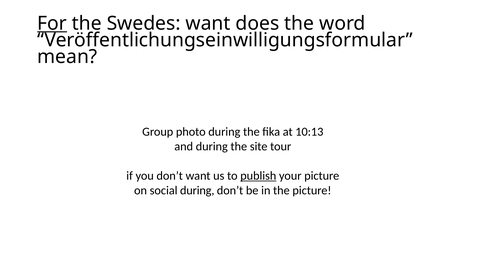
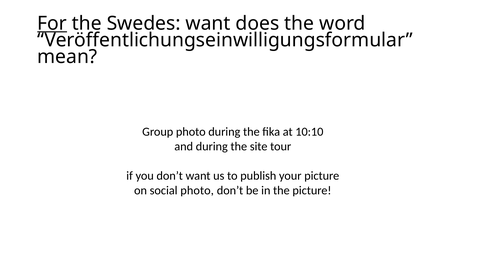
10:13: 10:13 -> 10:10 (309, 131)
publish underline: present -> none (258, 175)
social during: during -> photo (197, 190)
